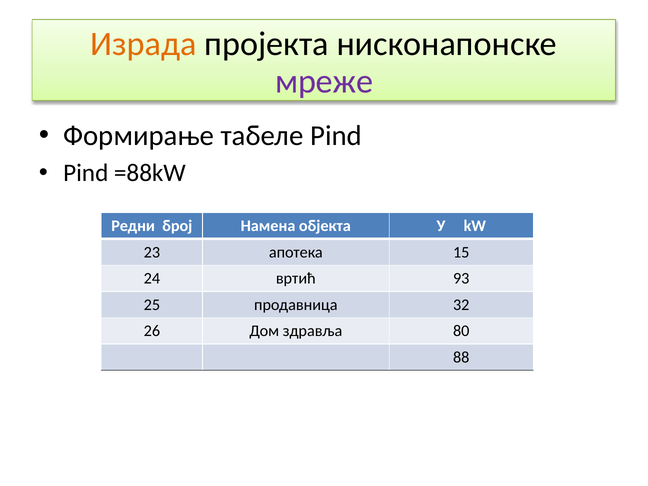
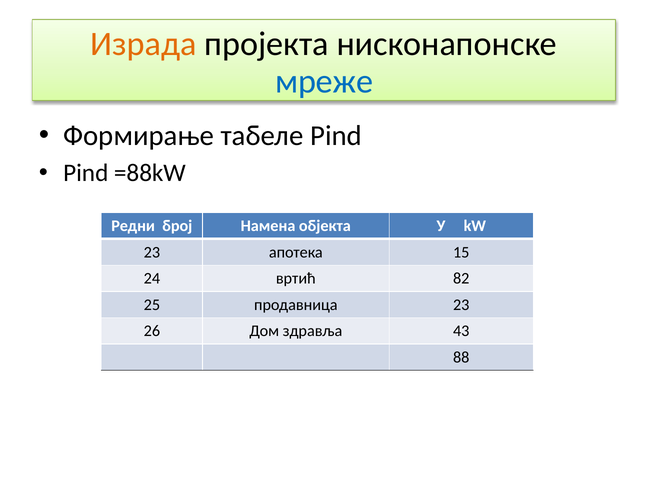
мреже colour: purple -> blue (324, 82)
93: 93 -> 82 (461, 278)
продавница 32: 32 -> 23 (461, 305)
80: 80 -> 43 (461, 331)
